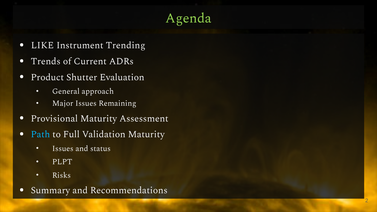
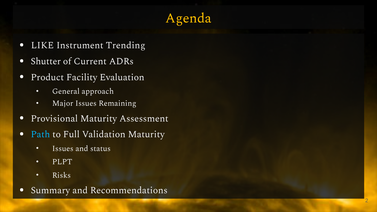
Agenda colour: light green -> yellow (189, 18)
Trends: Trends -> Shutter (46, 61)
Shutter: Shutter -> Facility (82, 77)
